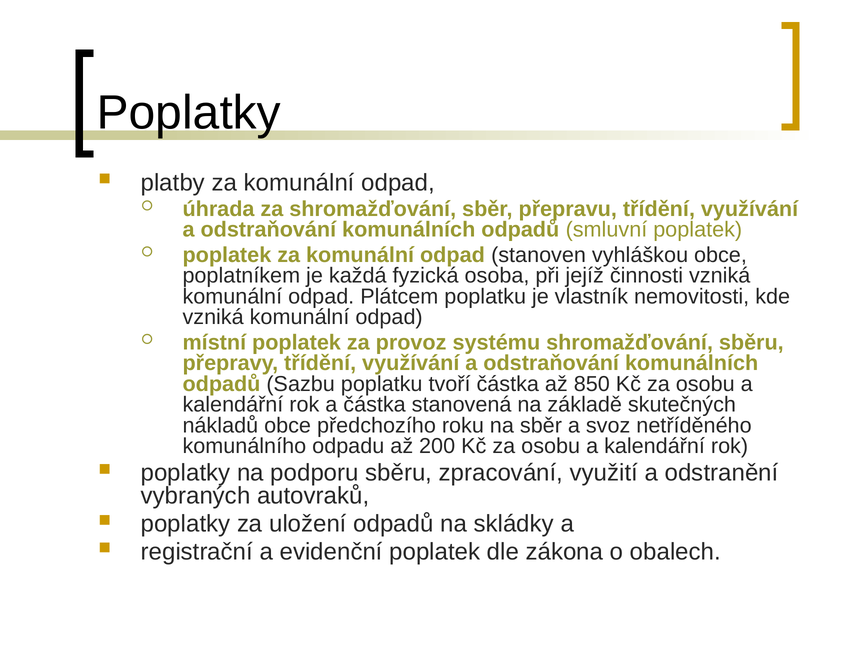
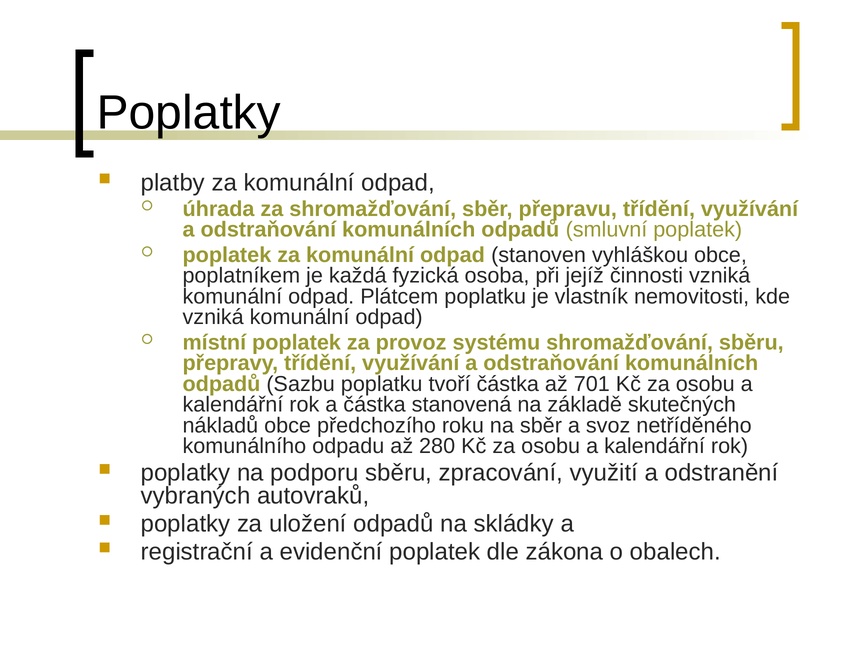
850: 850 -> 701 (592, 384)
200: 200 -> 280 (437, 446)
